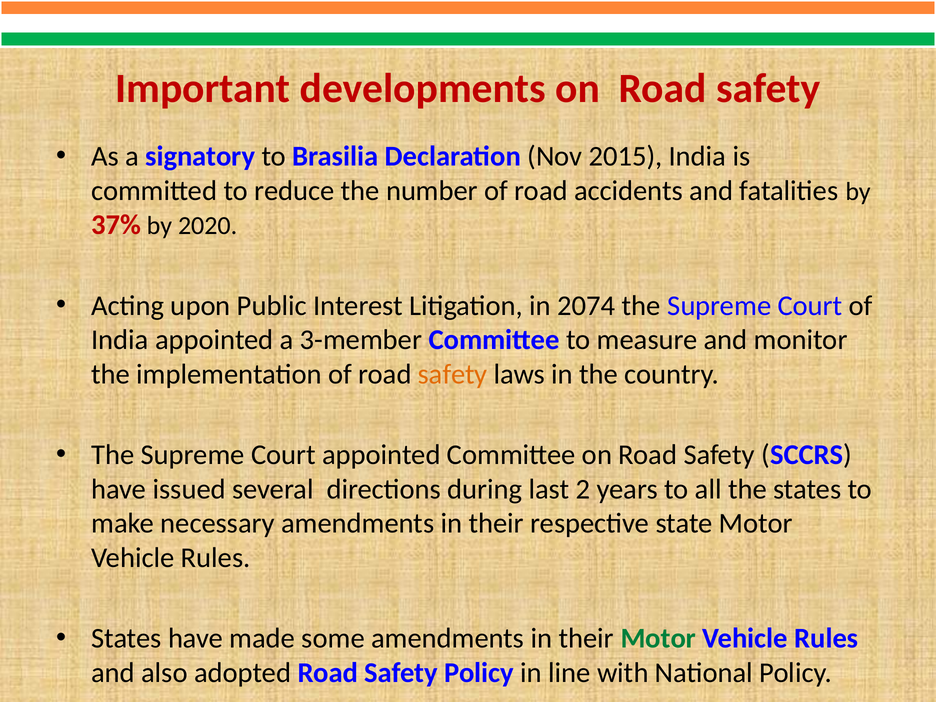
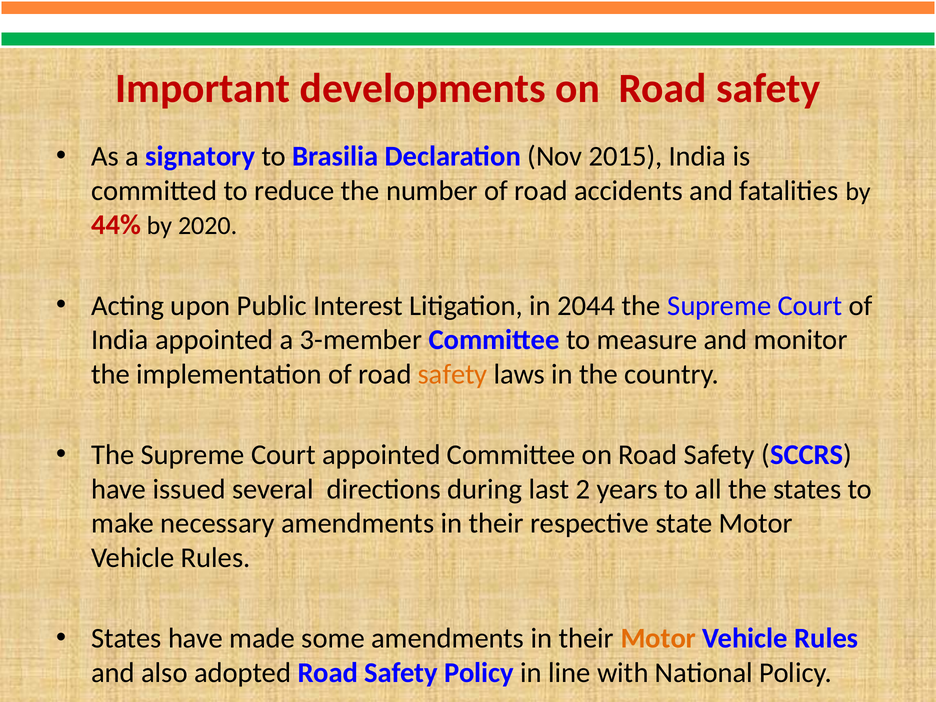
37%: 37% -> 44% (116, 225)
2074: 2074 -> 2044 (586, 306)
Motor colour: green -> orange (658, 638)
